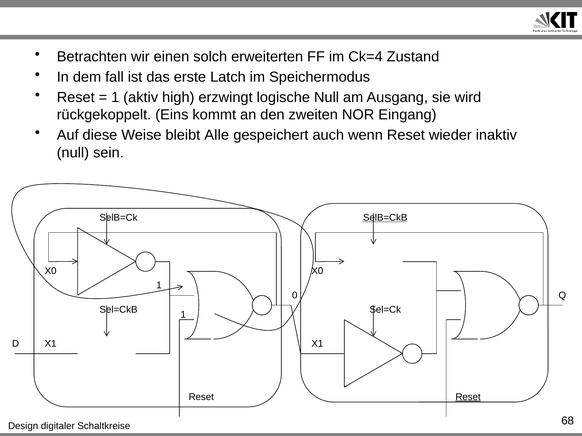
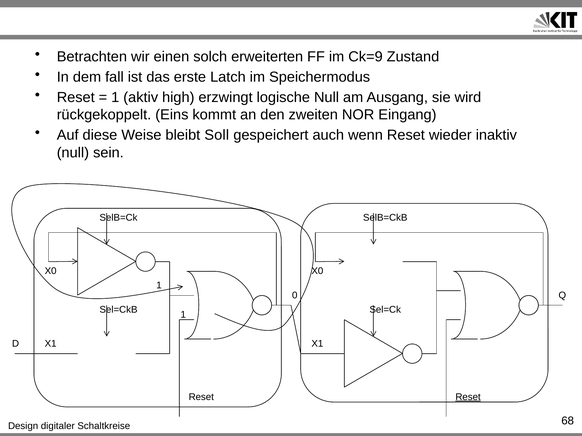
Ck=4: Ck=4 -> Ck=9 (366, 57)
Alle: Alle -> Soll (217, 135)
SelB=CkB underline: present -> none (385, 218)
